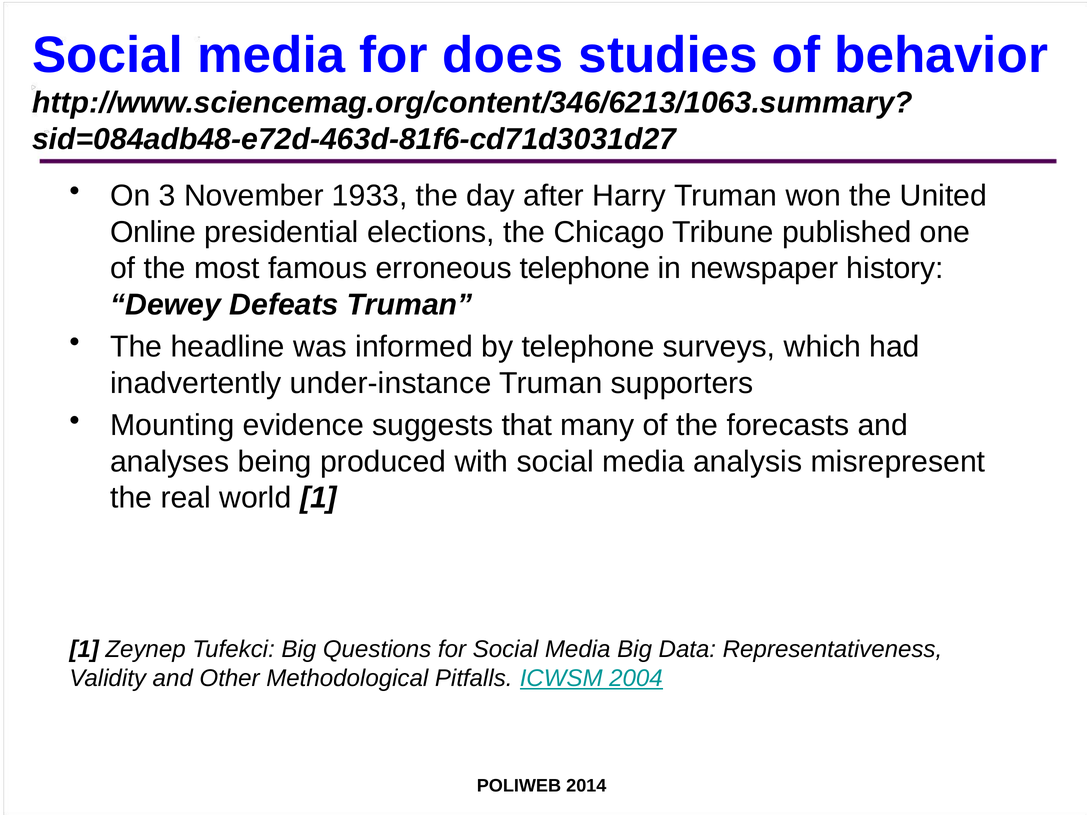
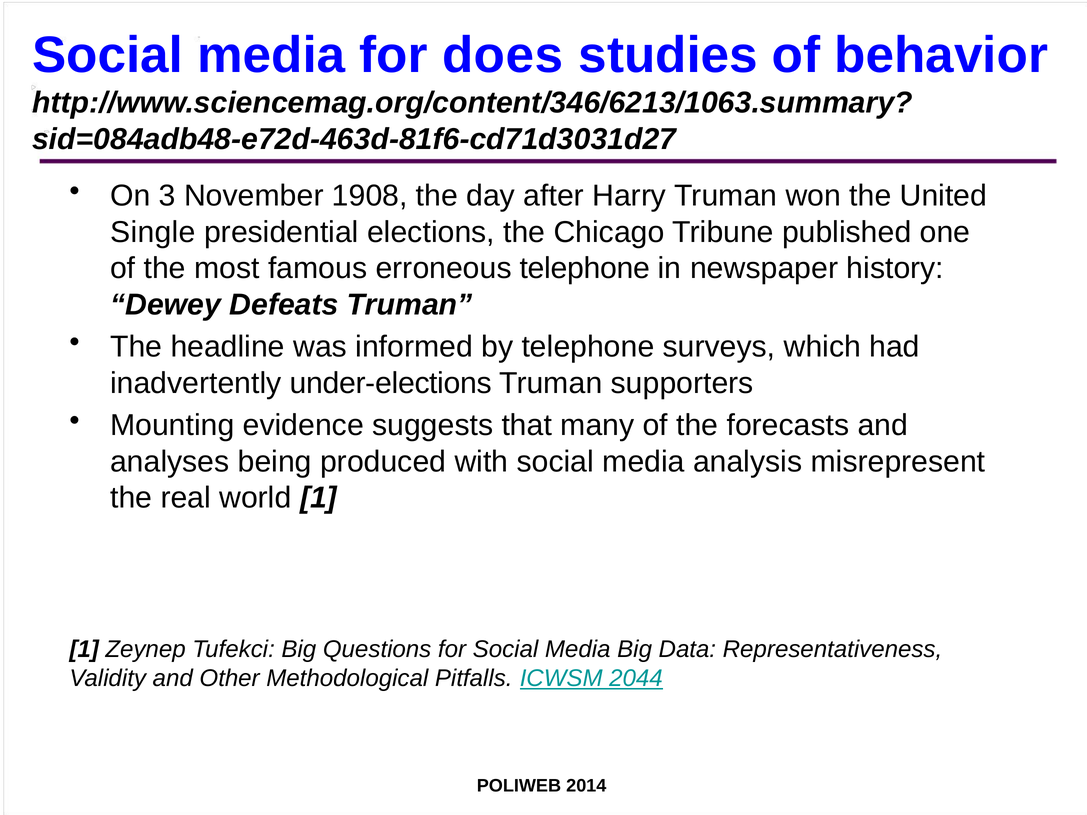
1933: 1933 -> 1908 (370, 196)
Online: Online -> Single (153, 232)
under-instance: under-instance -> under-elections (391, 383)
2004: 2004 -> 2044 (636, 678)
